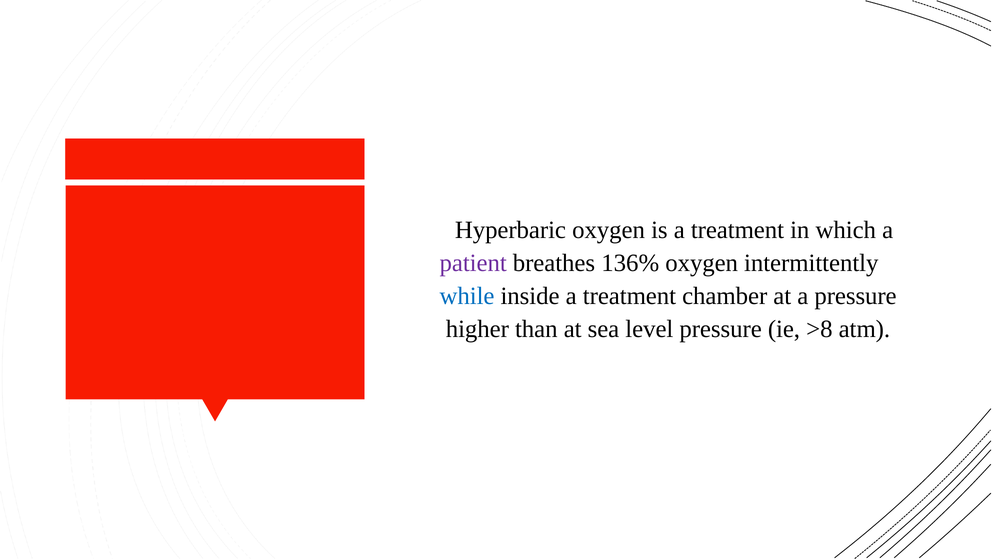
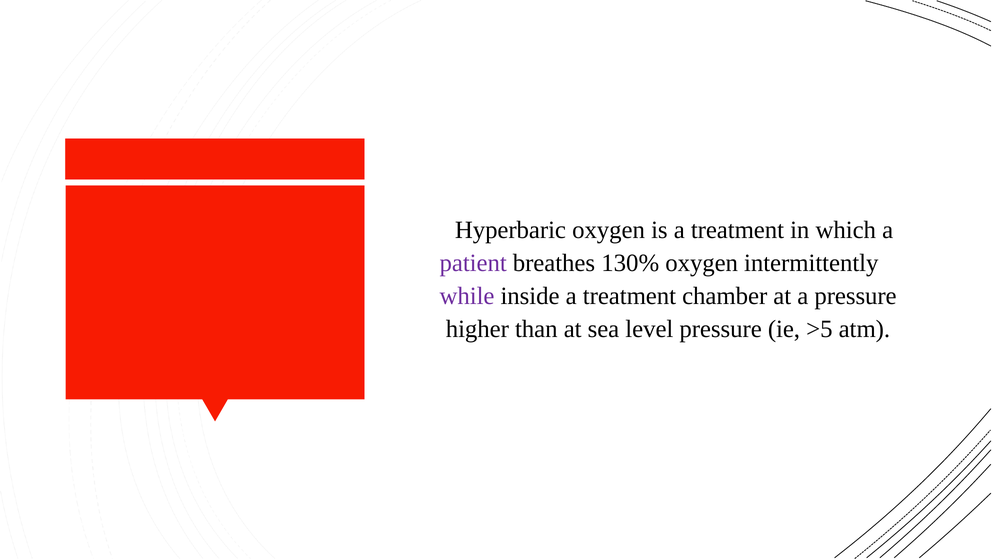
136%: 136% -> 130% (630, 263)
while colour: blue -> purple (467, 296)
>8: >8 -> >5 (819, 329)
